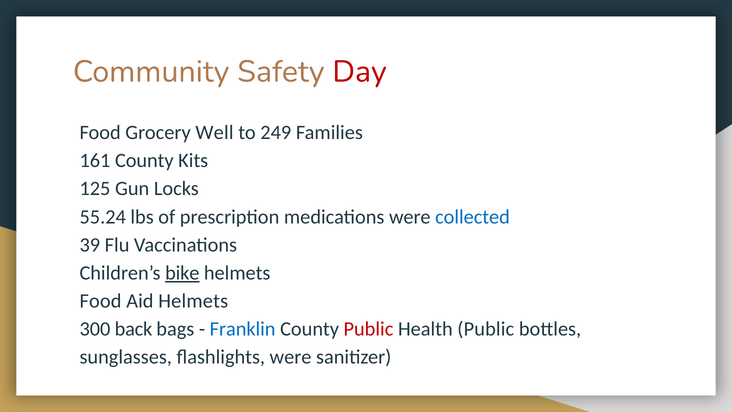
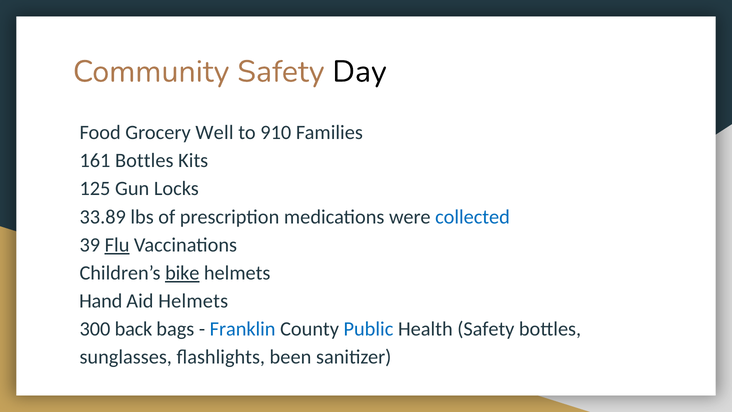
Day colour: red -> black (360, 72)
249: 249 -> 910 (276, 133)
161 County: County -> Bottles (144, 161)
55.24: 55.24 -> 33.89 (103, 217)
Flu underline: none -> present (117, 245)
Food: Food -> Hand (101, 301)
Public colour: red -> blue (368, 329)
Health Public: Public -> Safety (486, 329)
flashlights were: were -> been (291, 357)
